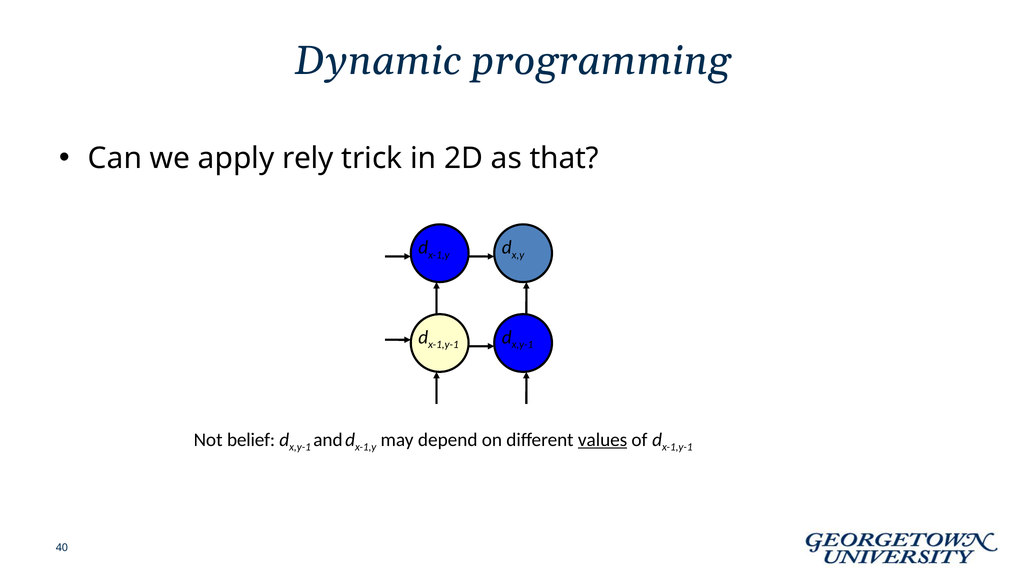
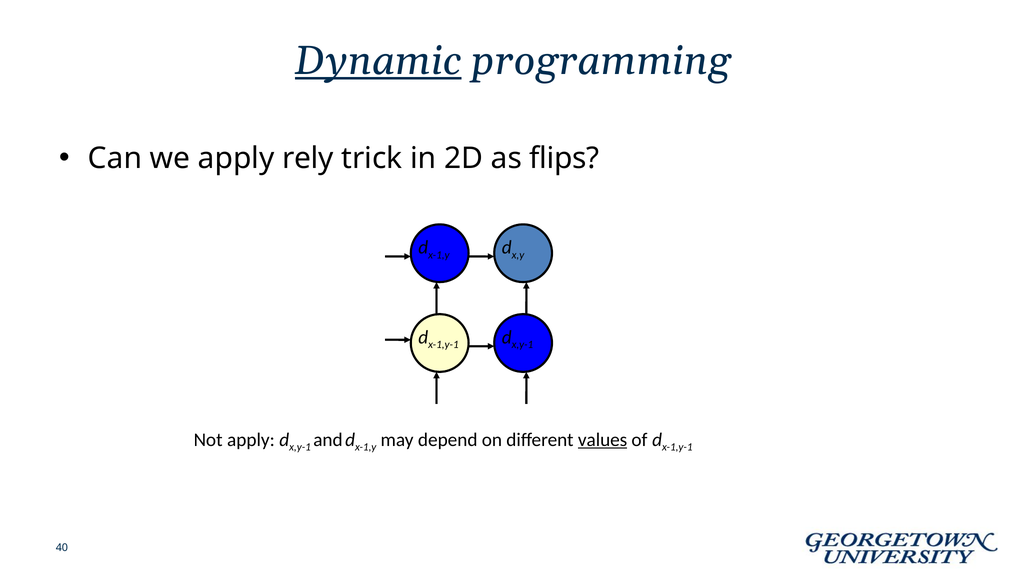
Dynamic underline: none -> present (378, 61)
that: that -> flips (564, 159)
Not belief: belief -> apply (251, 440)
